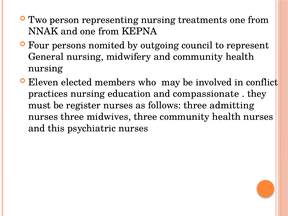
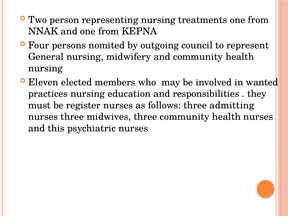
conflict: conflict -> wanted (262, 82)
compassionate: compassionate -> responsibilities (206, 94)
